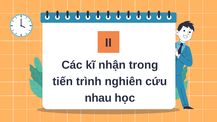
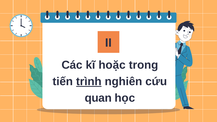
nhận: nhận -> hoặc (112, 65)
trình underline: none -> present (89, 82)
nhau: nhau -> quan (98, 98)
